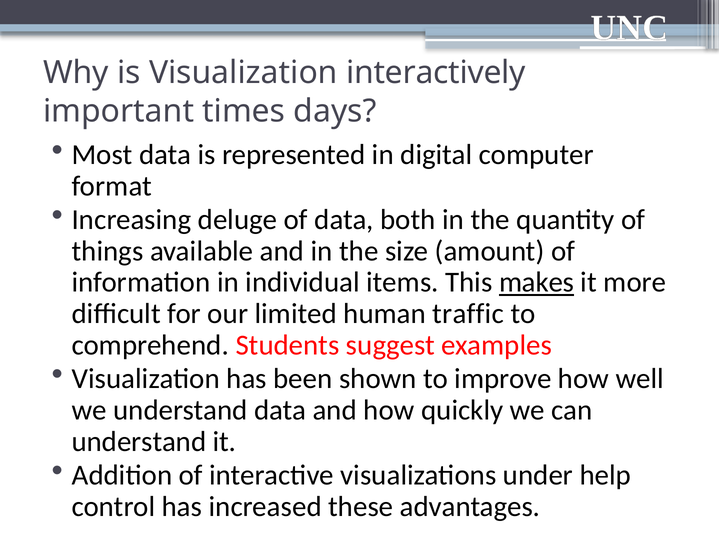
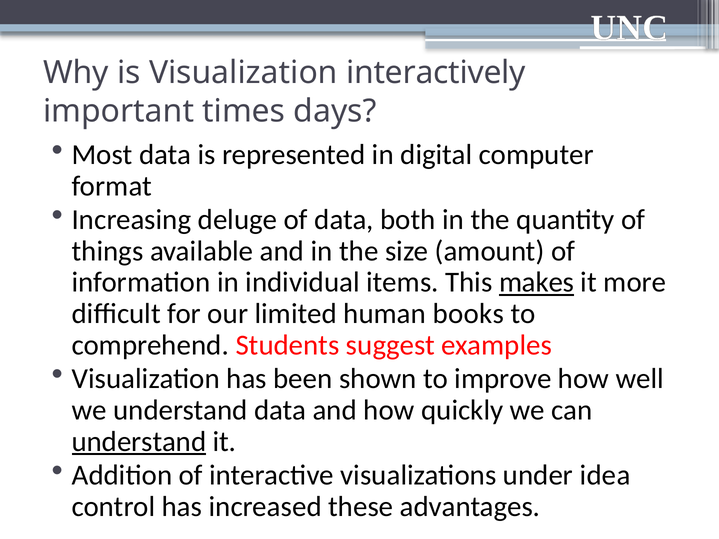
traffic: traffic -> books (468, 314)
understand underline: none -> present (139, 442)
help: help -> idea (605, 476)
